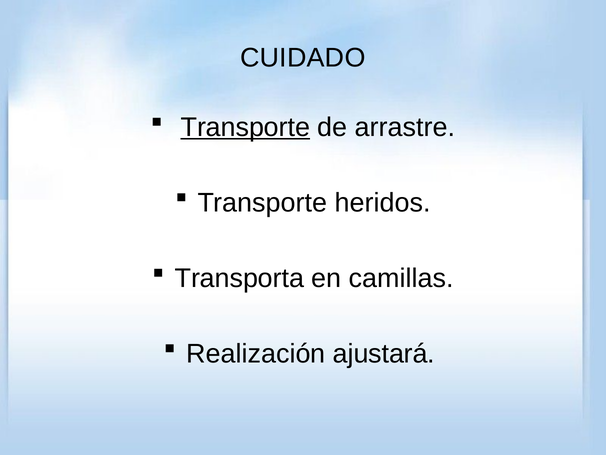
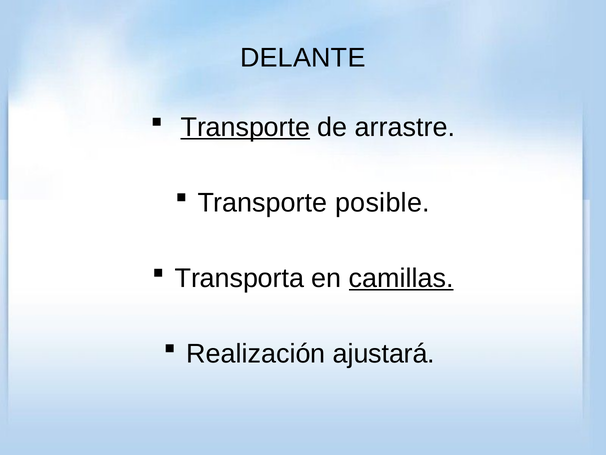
CUIDADO: CUIDADO -> DELANTE (303, 58)
heridos: heridos -> posible (383, 203)
camillas underline: none -> present (401, 278)
